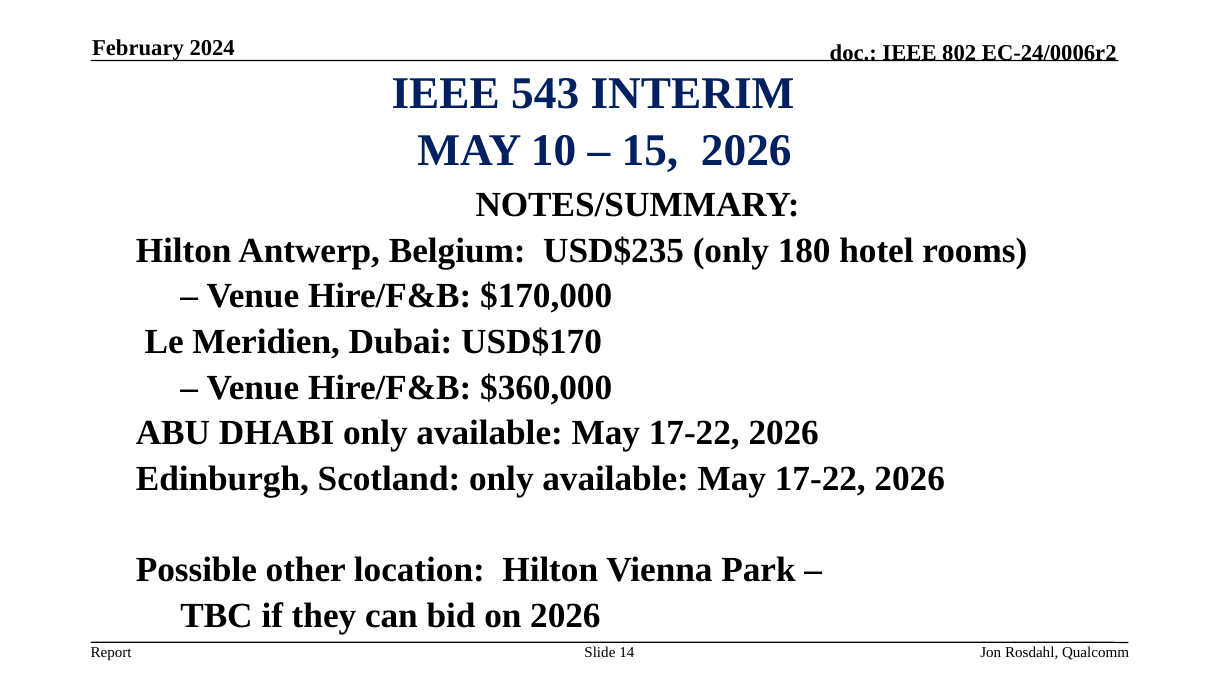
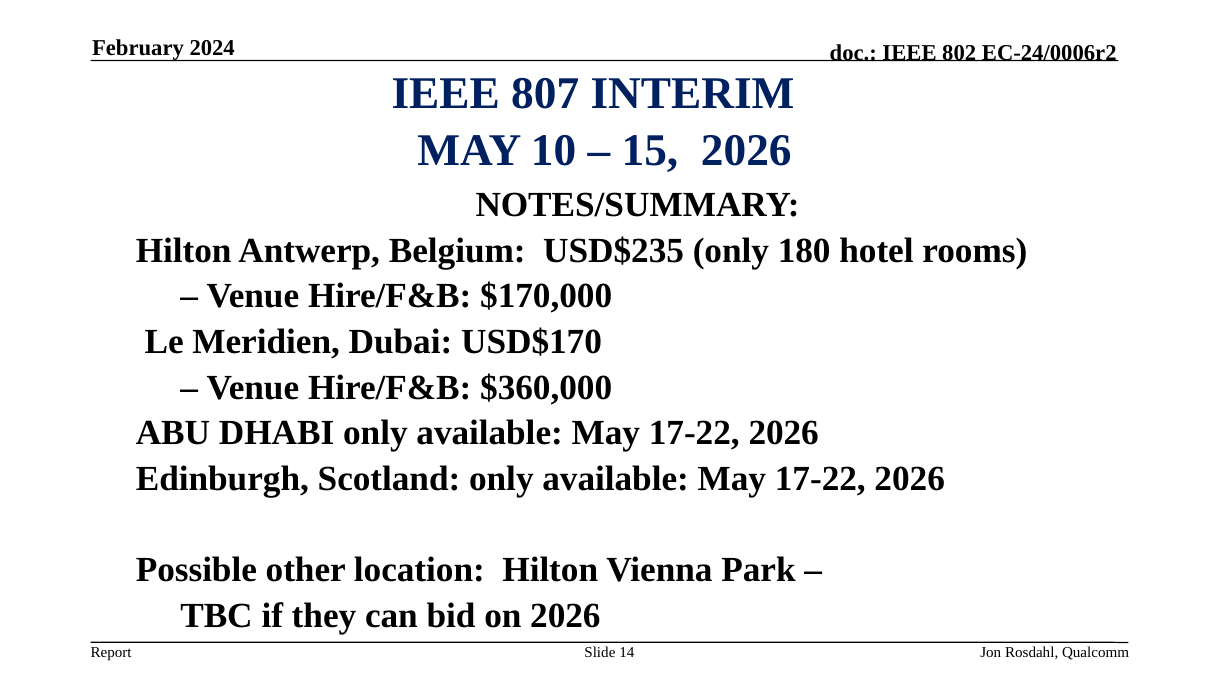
543: 543 -> 807 (545, 94)
